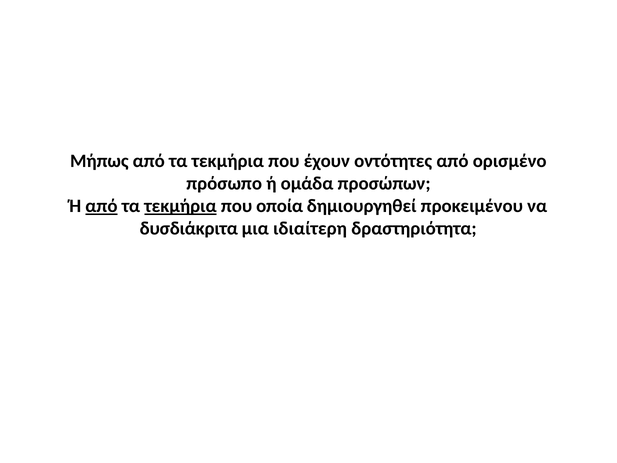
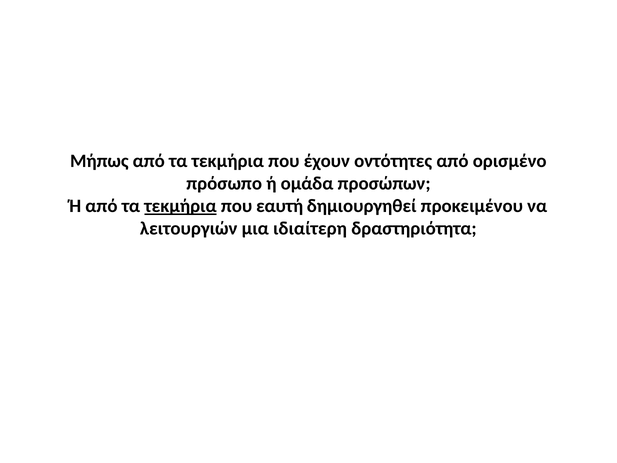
από underline: present -> none (101, 206)
οποία: οποία -> εαυτή (280, 206)
δυσδιάκριτα: δυσδιάκριτα -> λειτουργιών (189, 229)
